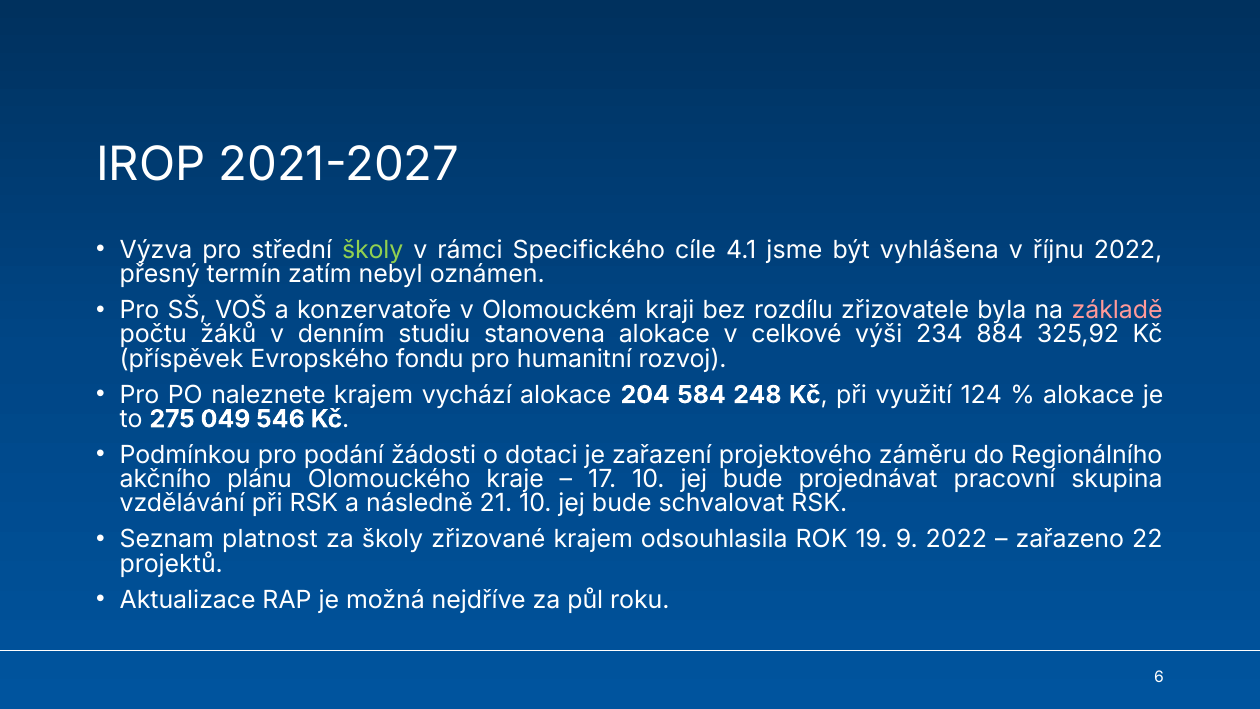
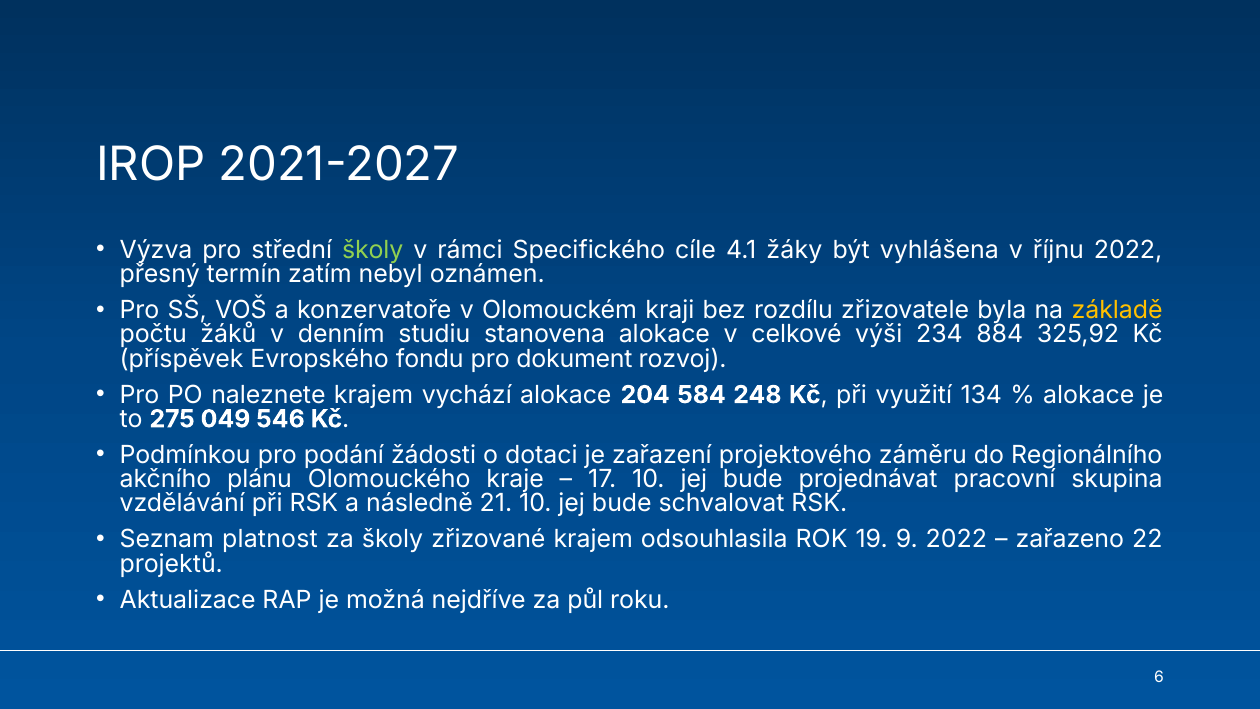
jsme: jsme -> žáky (794, 250)
základě colour: pink -> yellow (1117, 310)
humanitní: humanitní -> dokument (574, 359)
124: 124 -> 134 (981, 395)
